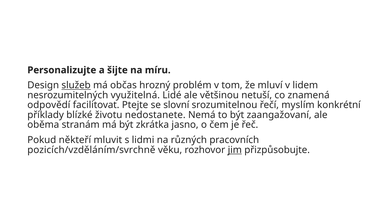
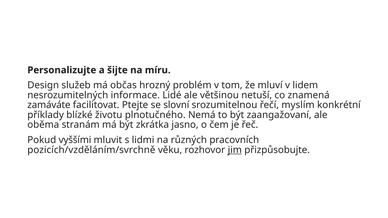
služeb underline: present -> none (76, 85)
využitelná: využitelná -> informace (135, 95)
odpovědí: odpovědí -> zamáváte (49, 105)
nedostanete: nedostanete -> plnotučného (155, 115)
někteří: někteří -> vyššími (75, 140)
